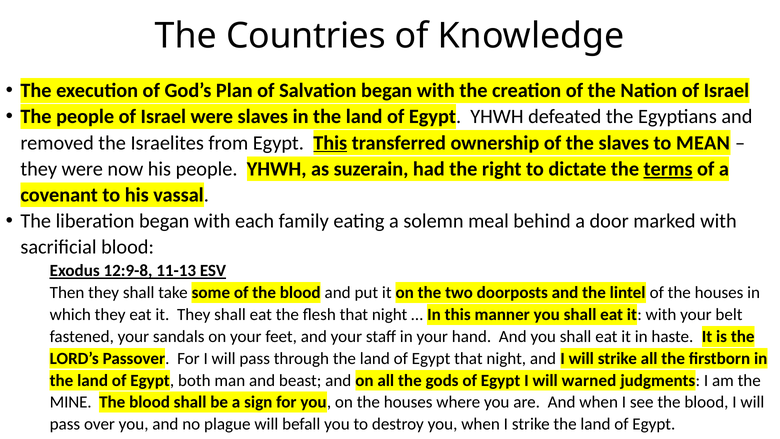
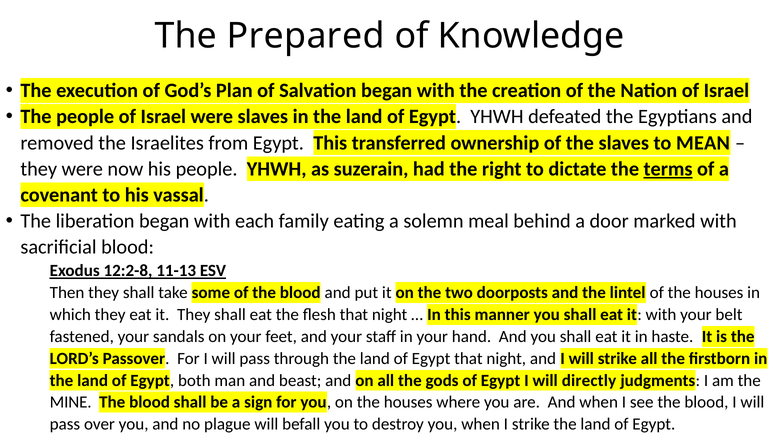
Countries: Countries -> Prepared (306, 36)
This underline: present -> none (330, 143)
12:9-8: 12:9-8 -> 12:2-8 (128, 271)
warned: warned -> directly (589, 380)
